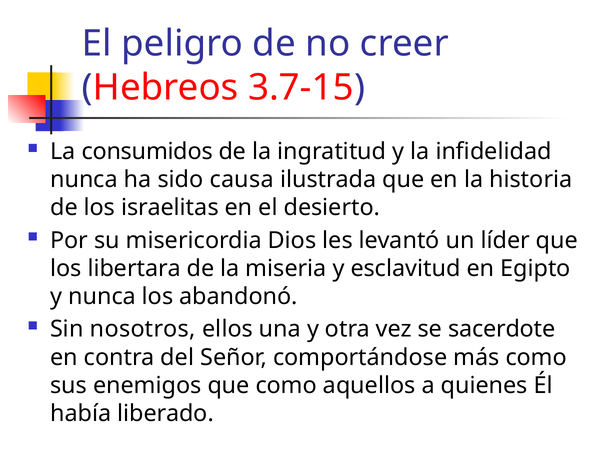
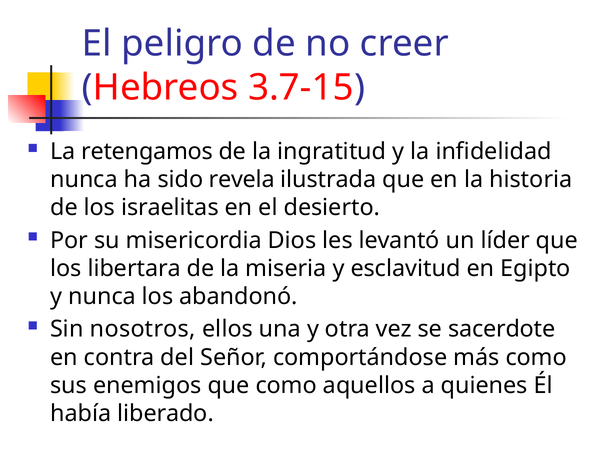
consumidos: consumidos -> retengamos (147, 152)
causa: causa -> revela (242, 180)
